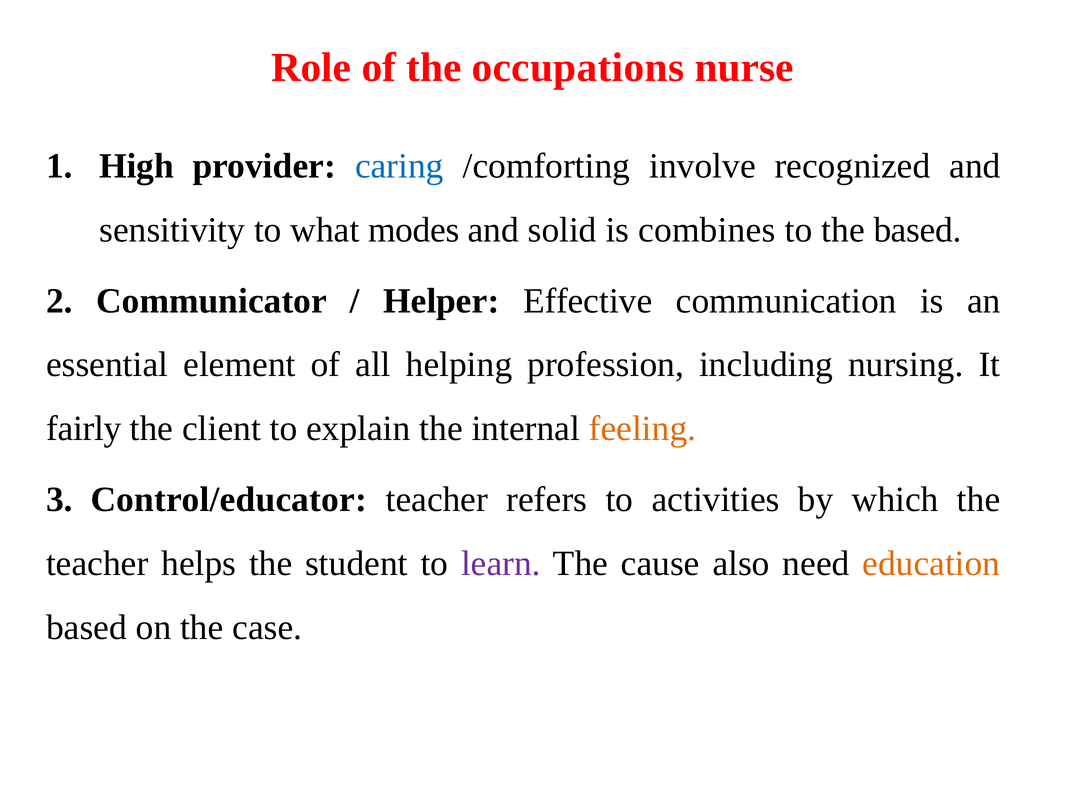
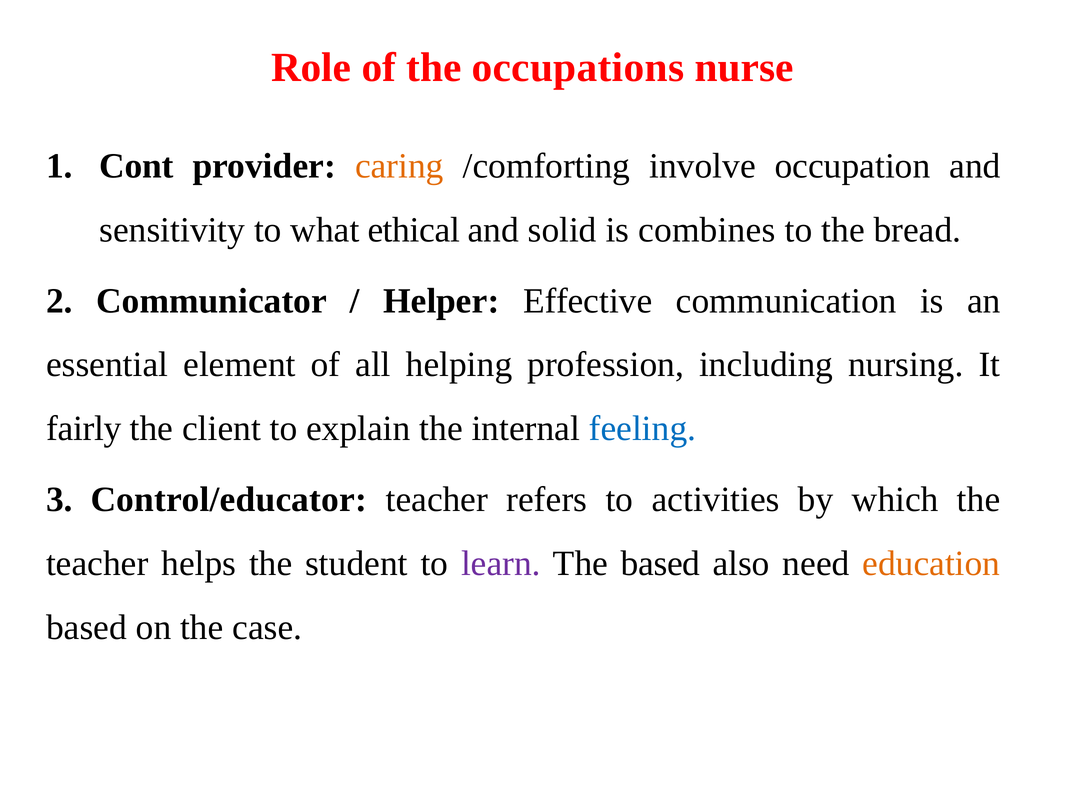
High: High -> Cont (137, 166)
caring colour: blue -> orange (399, 166)
recognized: recognized -> occupation (853, 166)
modes: modes -> ethical (414, 230)
the based: based -> bread (917, 230)
feeling colour: orange -> blue (643, 428)
The cause: cause -> based (660, 563)
